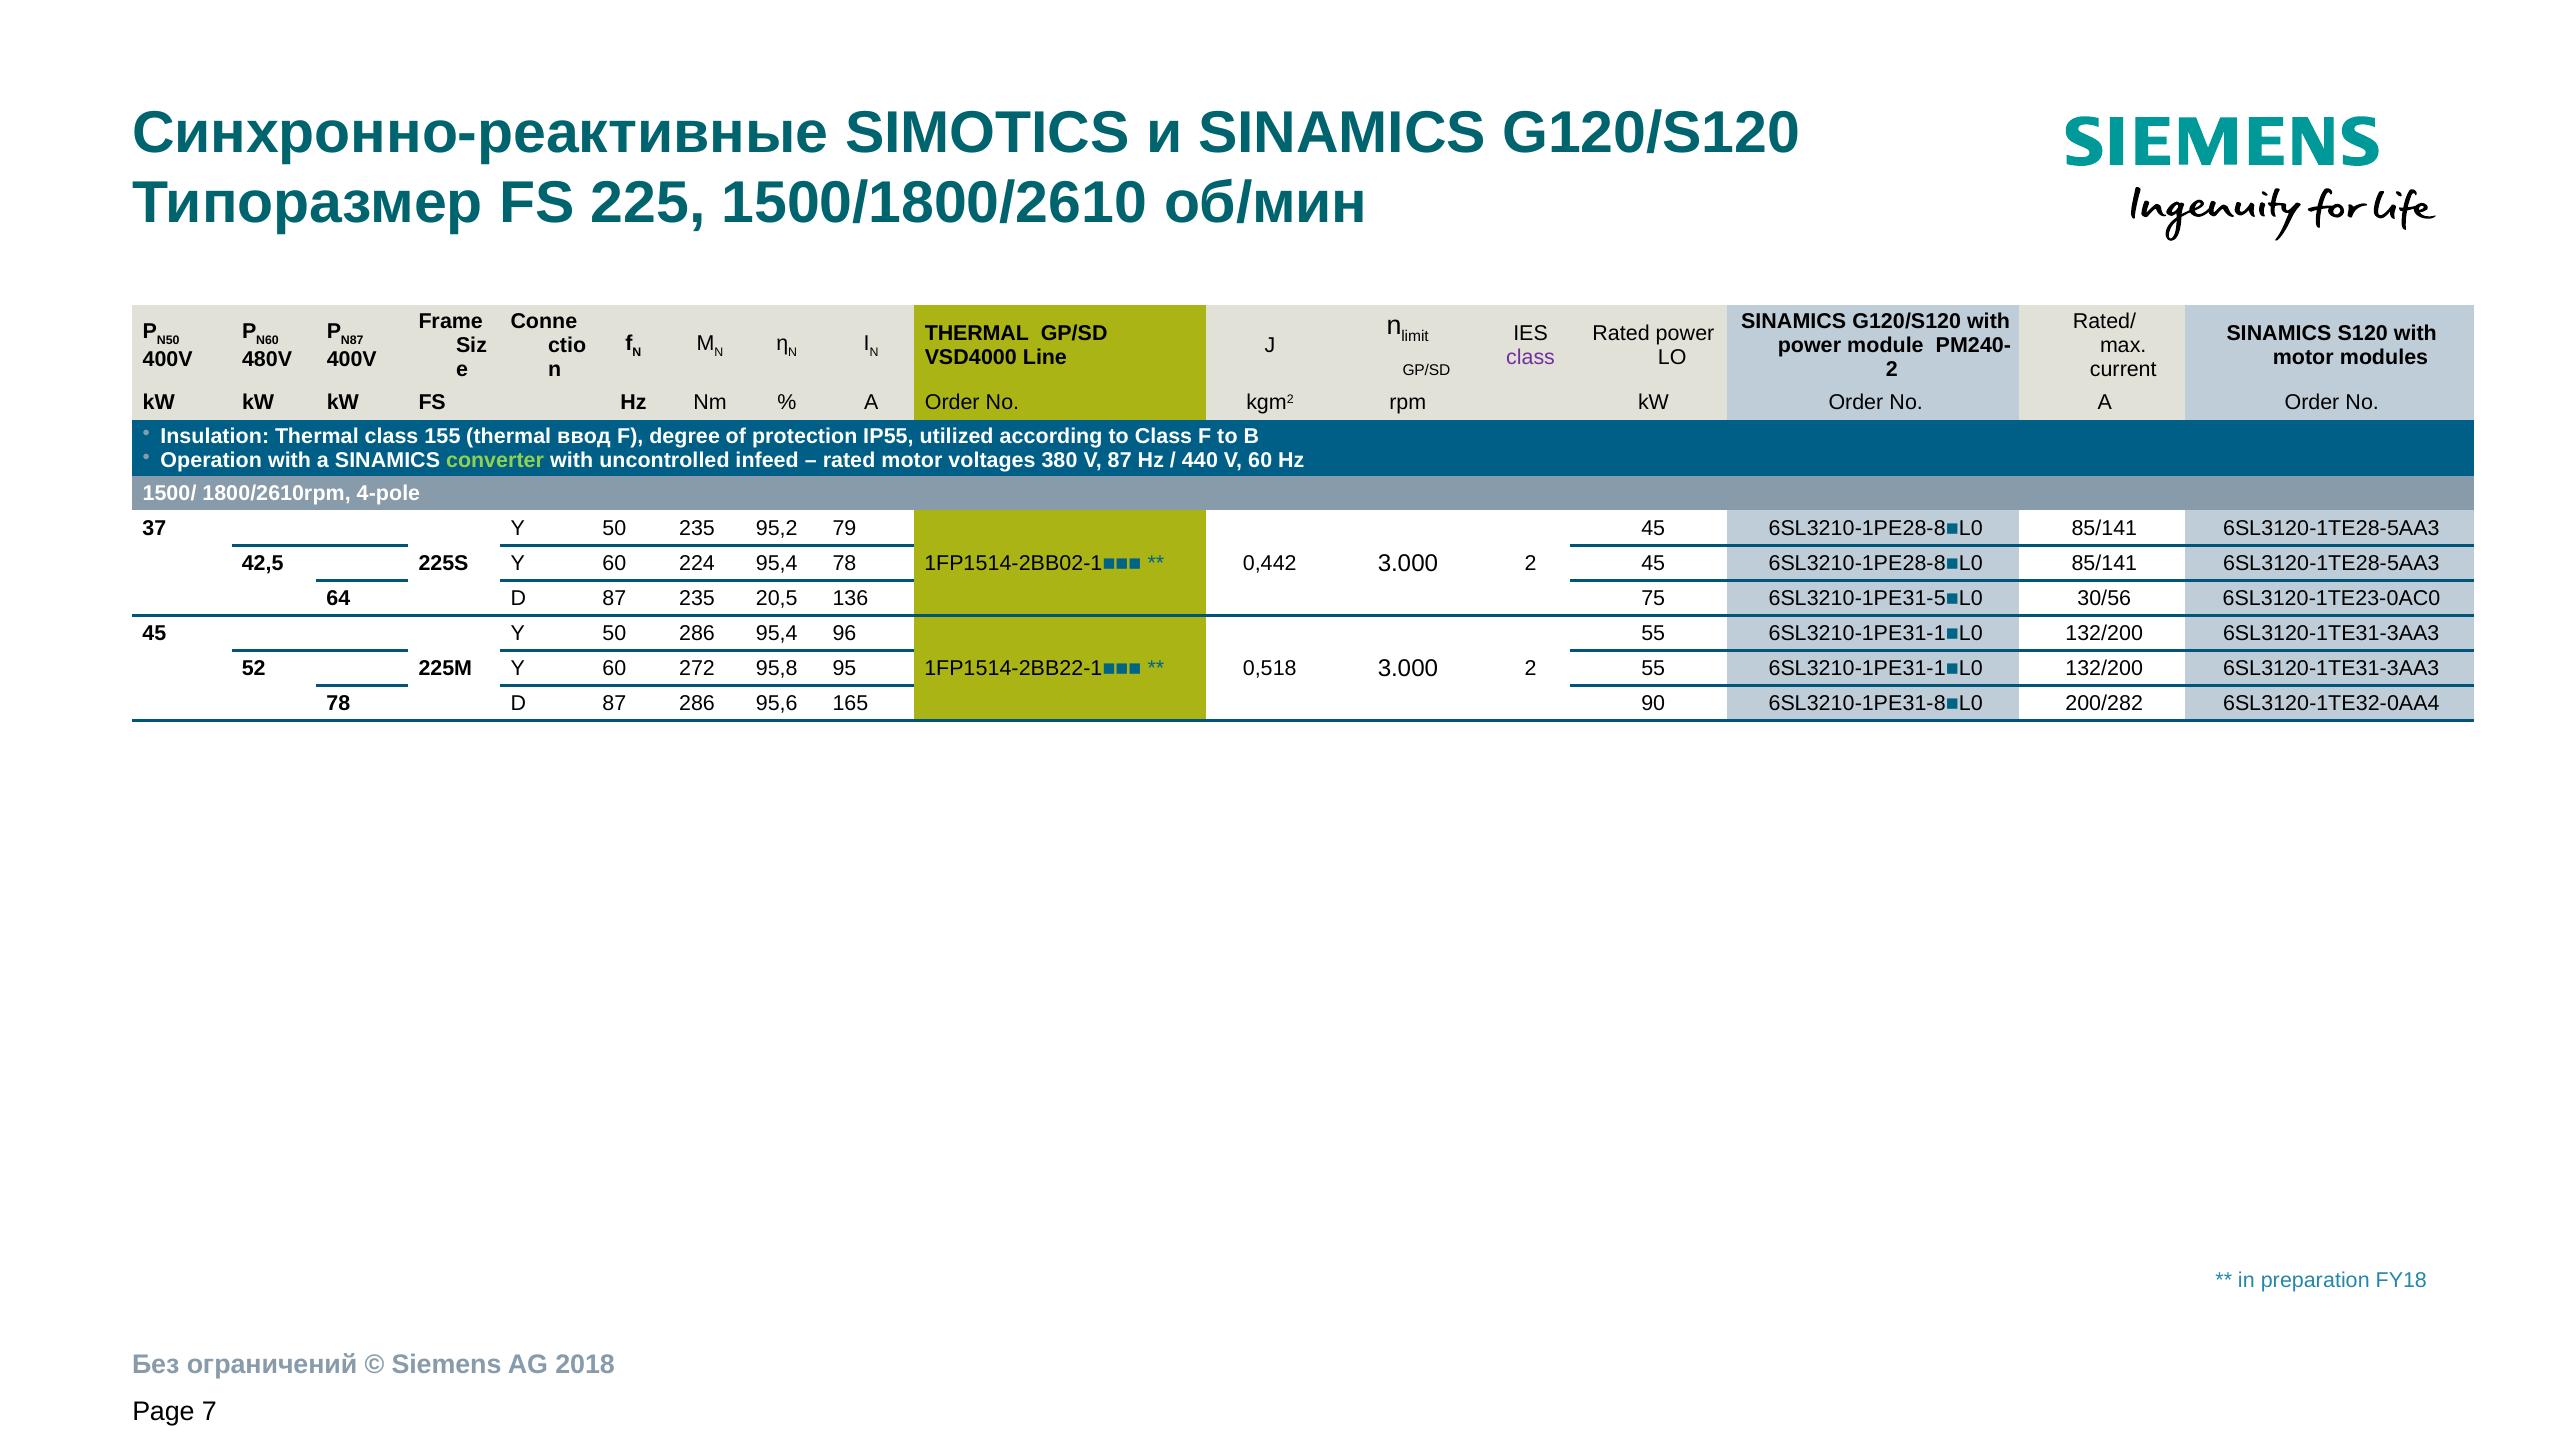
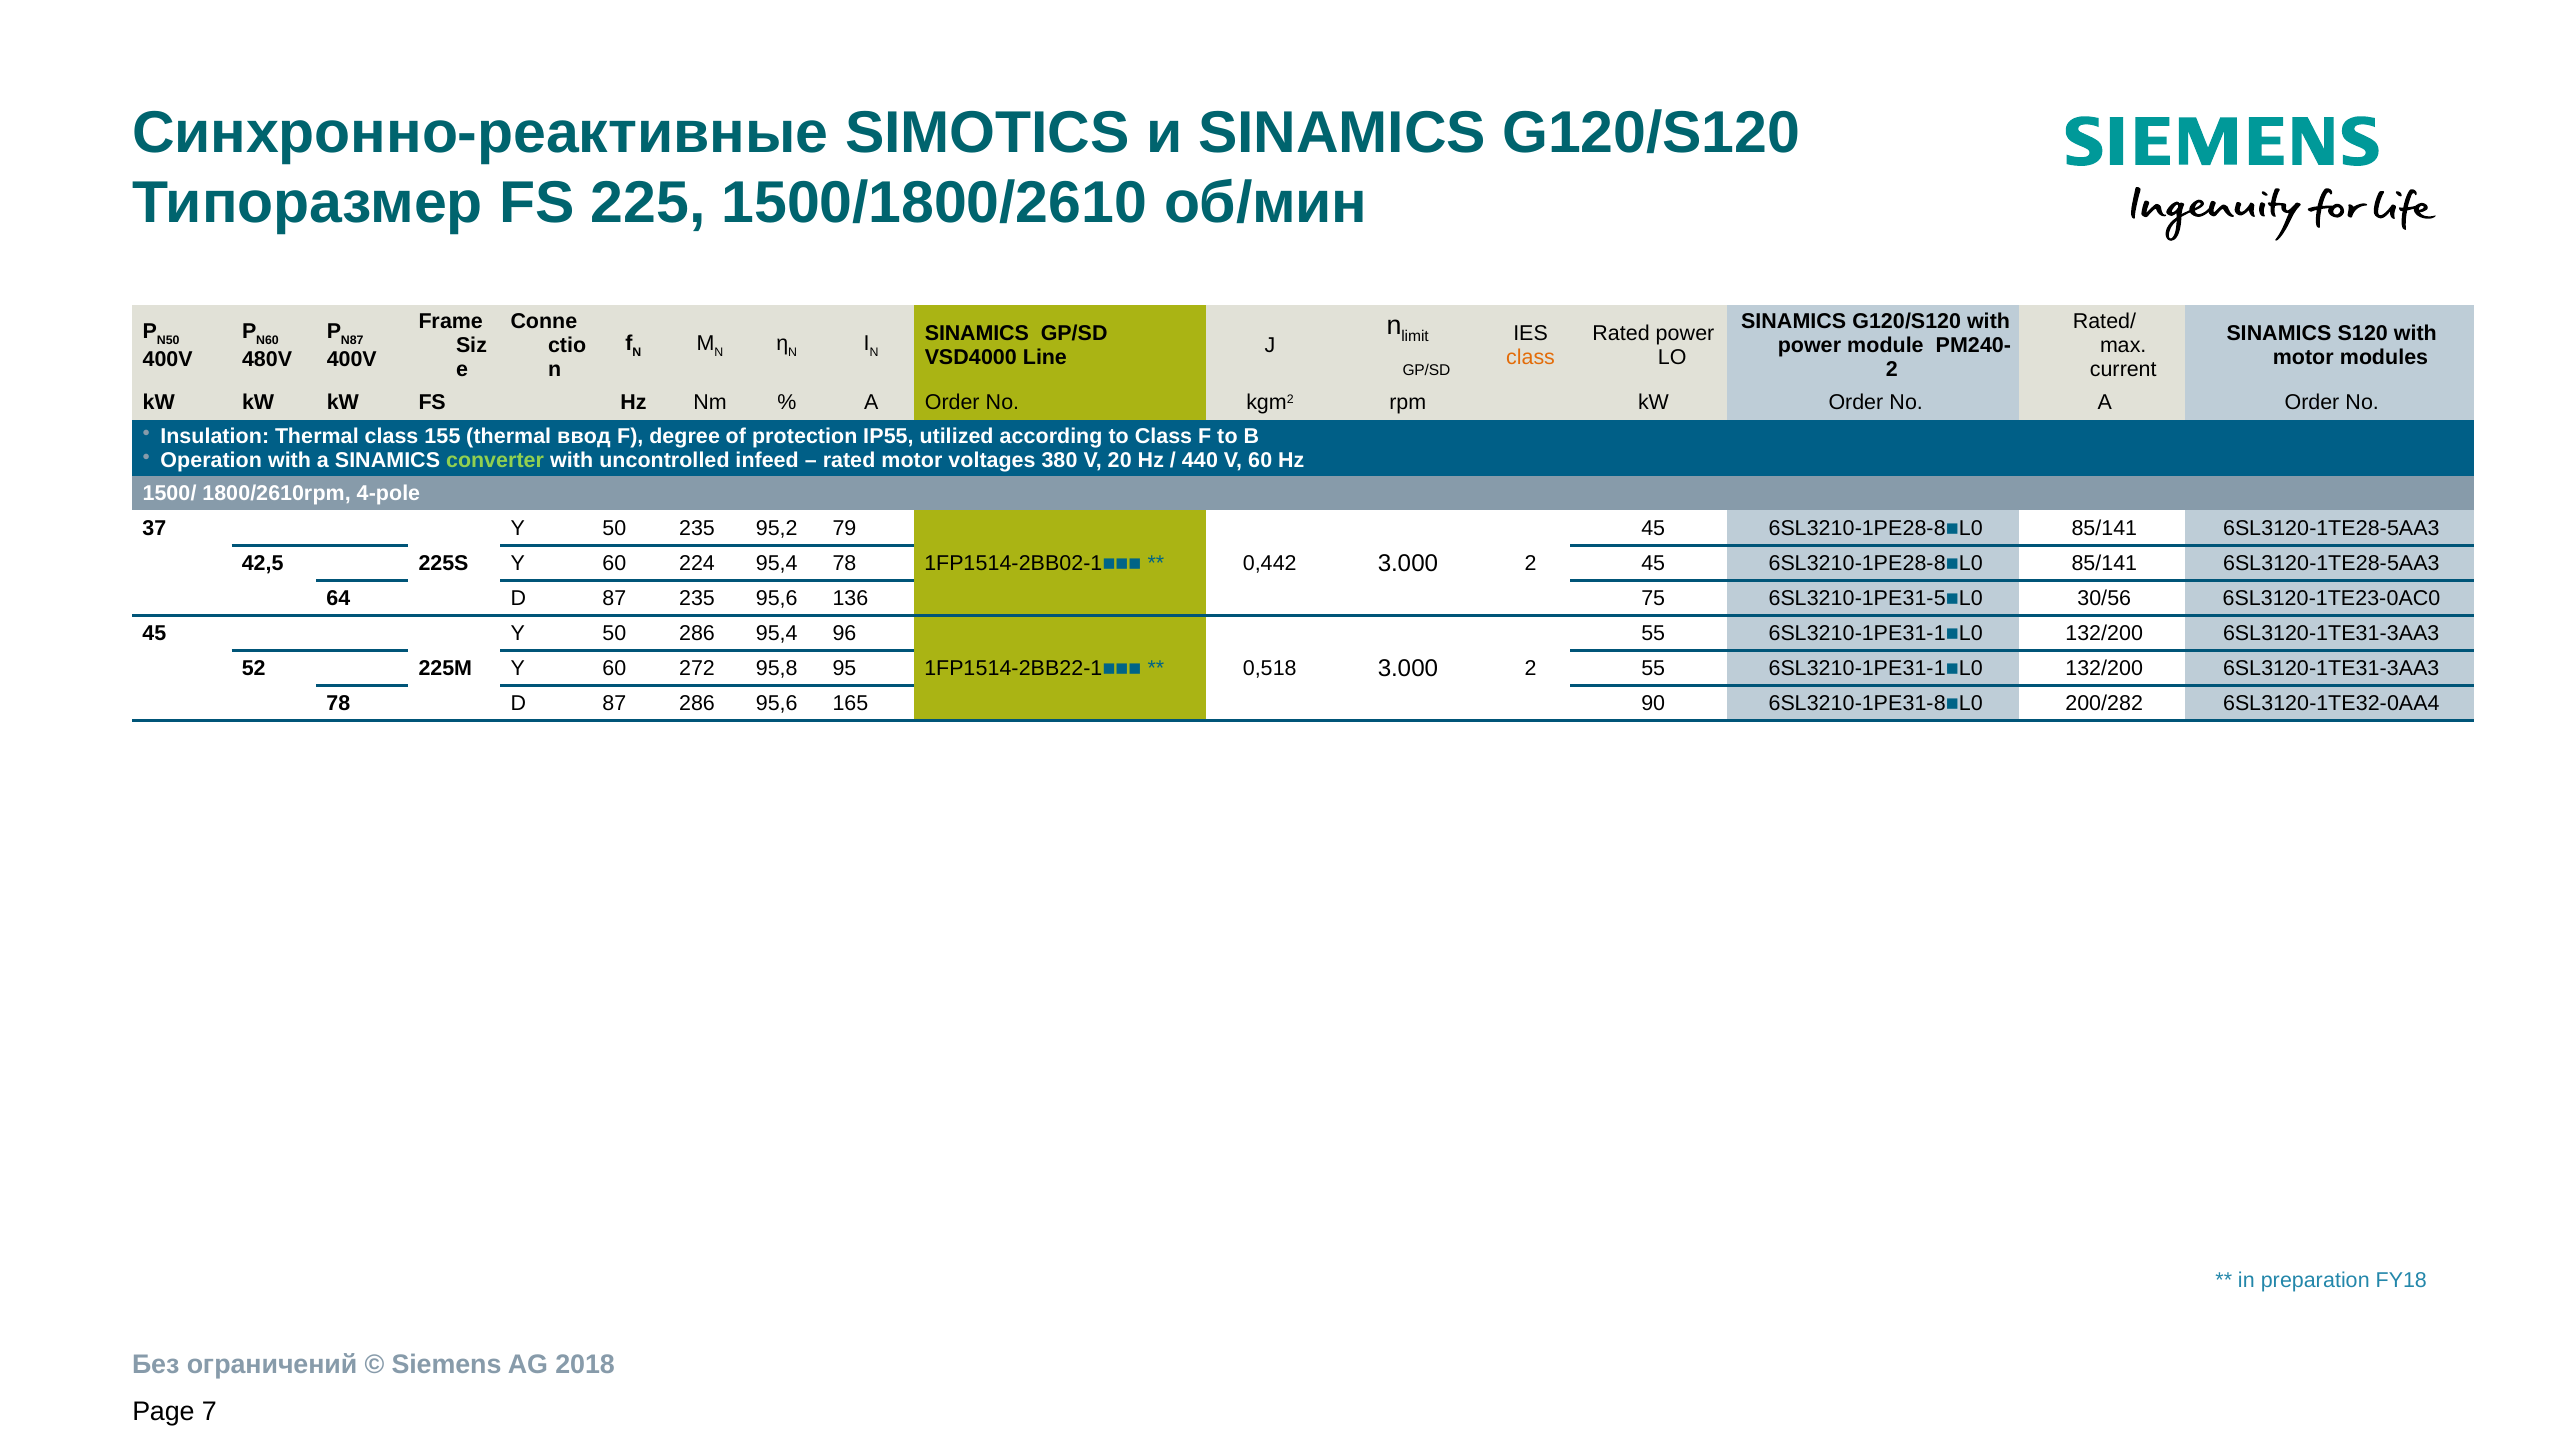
THERMAL: THERMAL -> SINAMICS (977, 333)
class colour: purple -> orange (1530, 358)
V 87: 87 -> 20 (1120, 460)
235 20,5: 20,5 -> 95,6 (777, 598)
